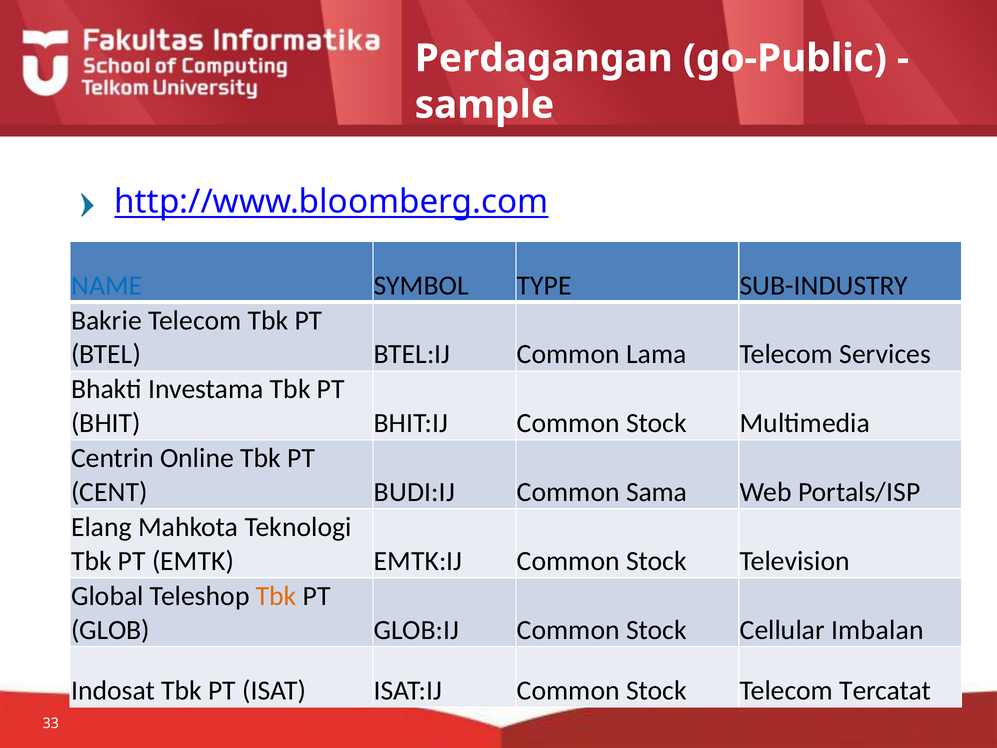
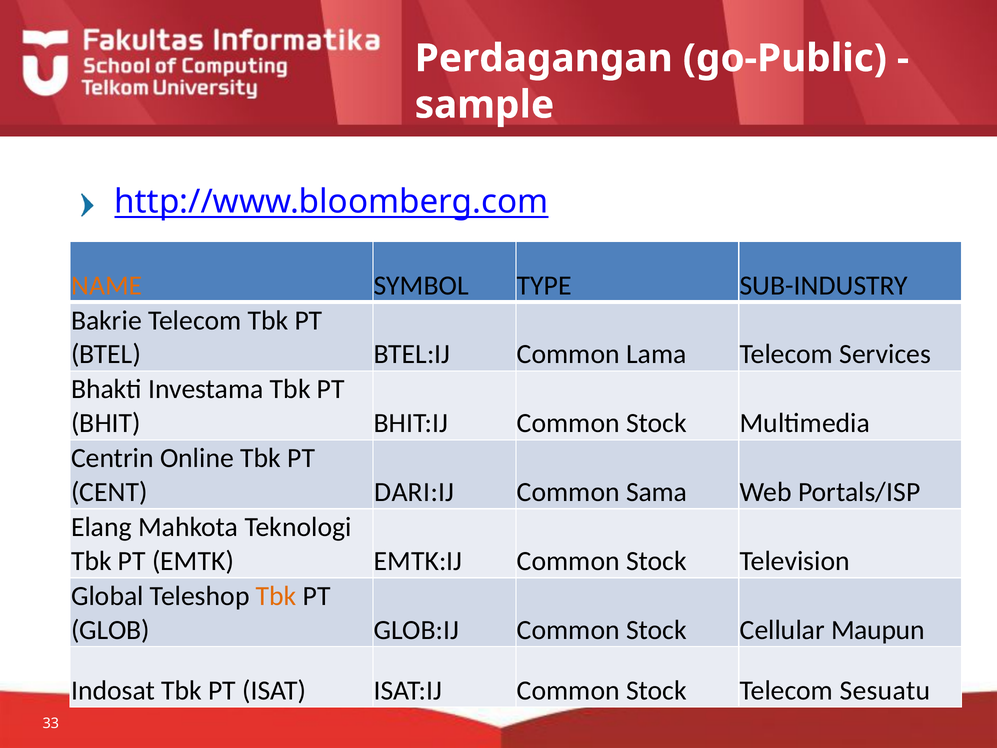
NAME colour: blue -> orange (107, 285)
BUDI:IJ: BUDI:IJ -> DARI:IJ (414, 492)
Imbalan: Imbalan -> Maupun (878, 630)
Tercatat: Tercatat -> Sesuatu (885, 690)
